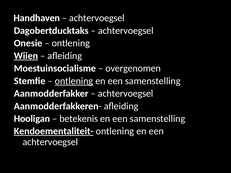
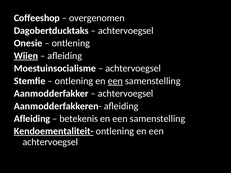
Handhaven: Handhaven -> Coffeeshop (37, 18)
achtervoegsel: achtervoegsel -> overgenomen (97, 18)
overgenomen: overgenomen -> achtervoegsel (133, 68)
ontlening underline: present -> none (74, 81)
een underline: none -> present (115, 81)
Hooligan: Hooligan -> Afleiding (32, 119)
